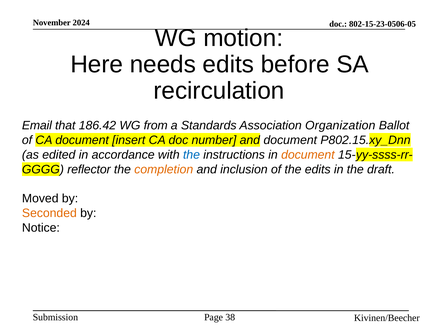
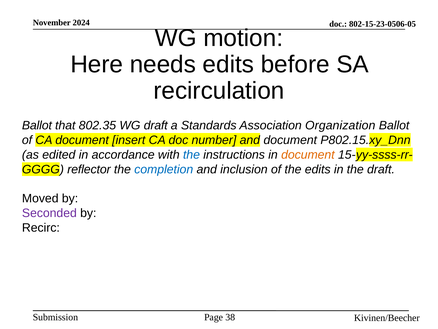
Email: Email -> Ballot (37, 125)
186.42: 186.42 -> 802.35 (97, 125)
WG from: from -> draft (156, 125)
completion colour: orange -> blue (164, 169)
Seconded colour: orange -> purple (49, 213)
Notice: Notice -> Recirc (41, 228)
